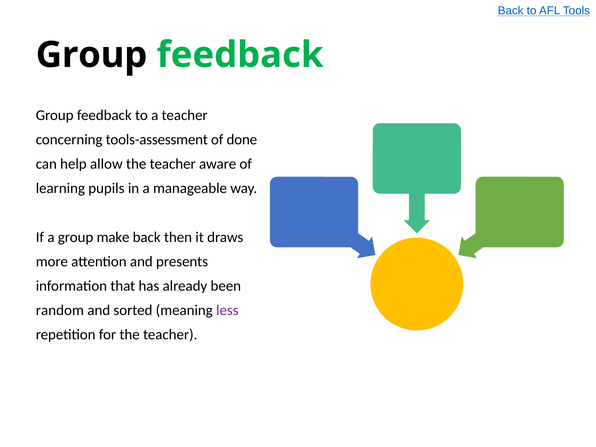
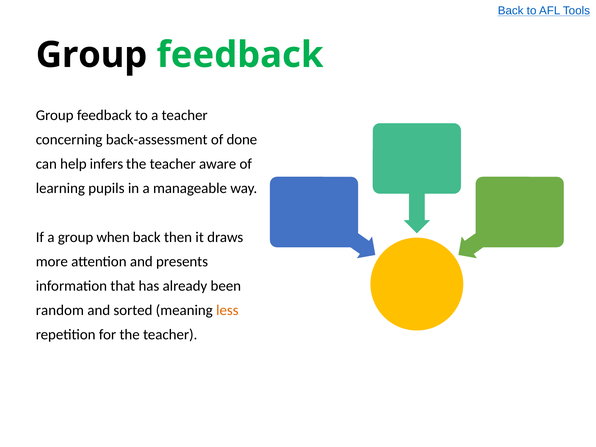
tools-assessment: tools-assessment -> back-assessment (157, 140)
allow: allow -> infers (106, 164)
make: make -> when (113, 237)
less colour: purple -> orange (227, 310)
